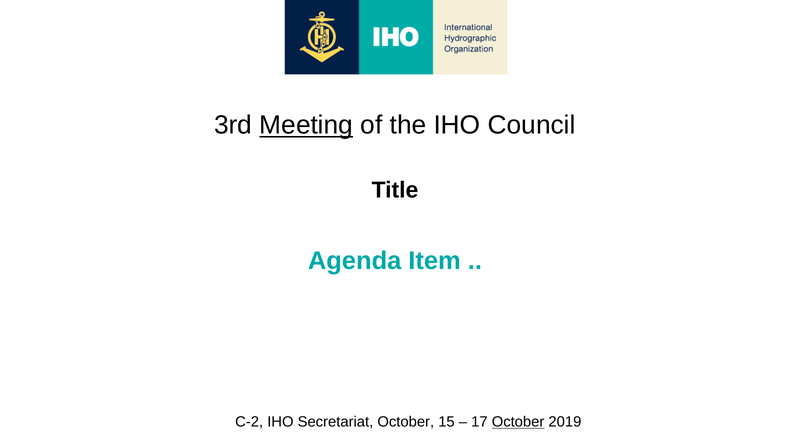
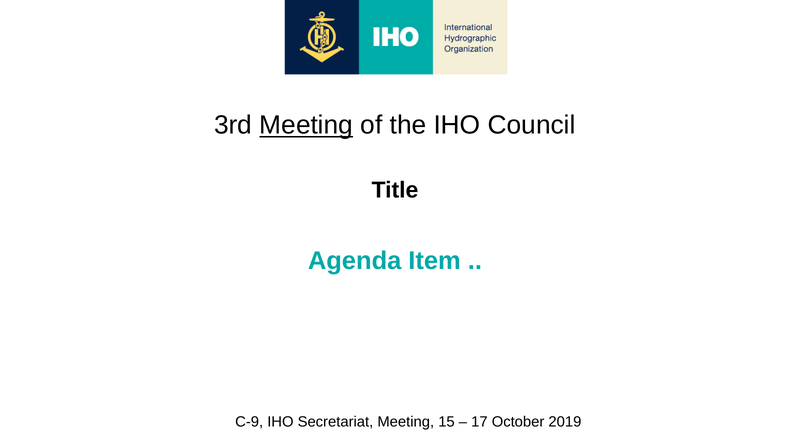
C-2: C-2 -> C-9 (249, 422)
Secretariat October: October -> Meeting (406, 422)
October underline: present -> none (518, 422)
